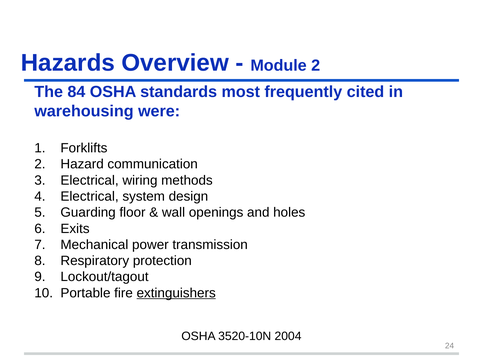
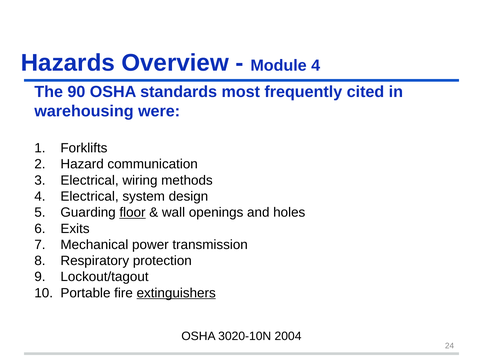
Module 2: 2 -> 4 (316, 66)
84: 84 -> 90 (76, 92)
floor underline: none -> present (132, 213)
3520-10N: 3520-10N -> 3020-10N (245, 336)
